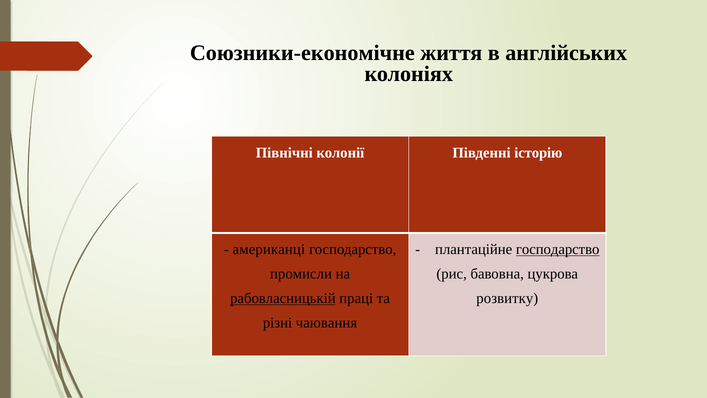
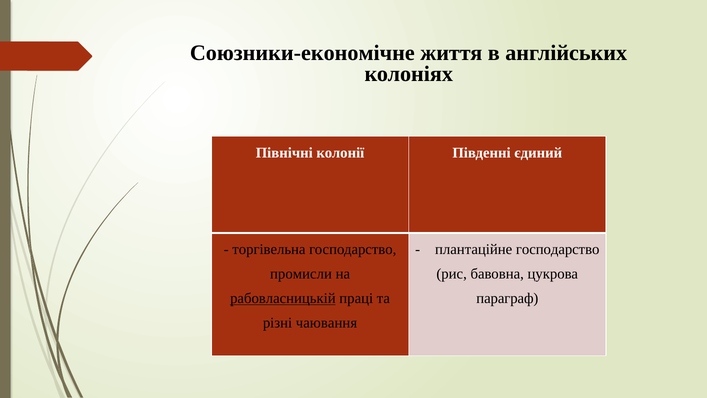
історію: історію -> єдиний (538, 153)
господарство underline: present -> none (558, 249)
американці: американці -> торгівельна (269, 249)
розвитку: розвитку -> параграф (507, 298)
